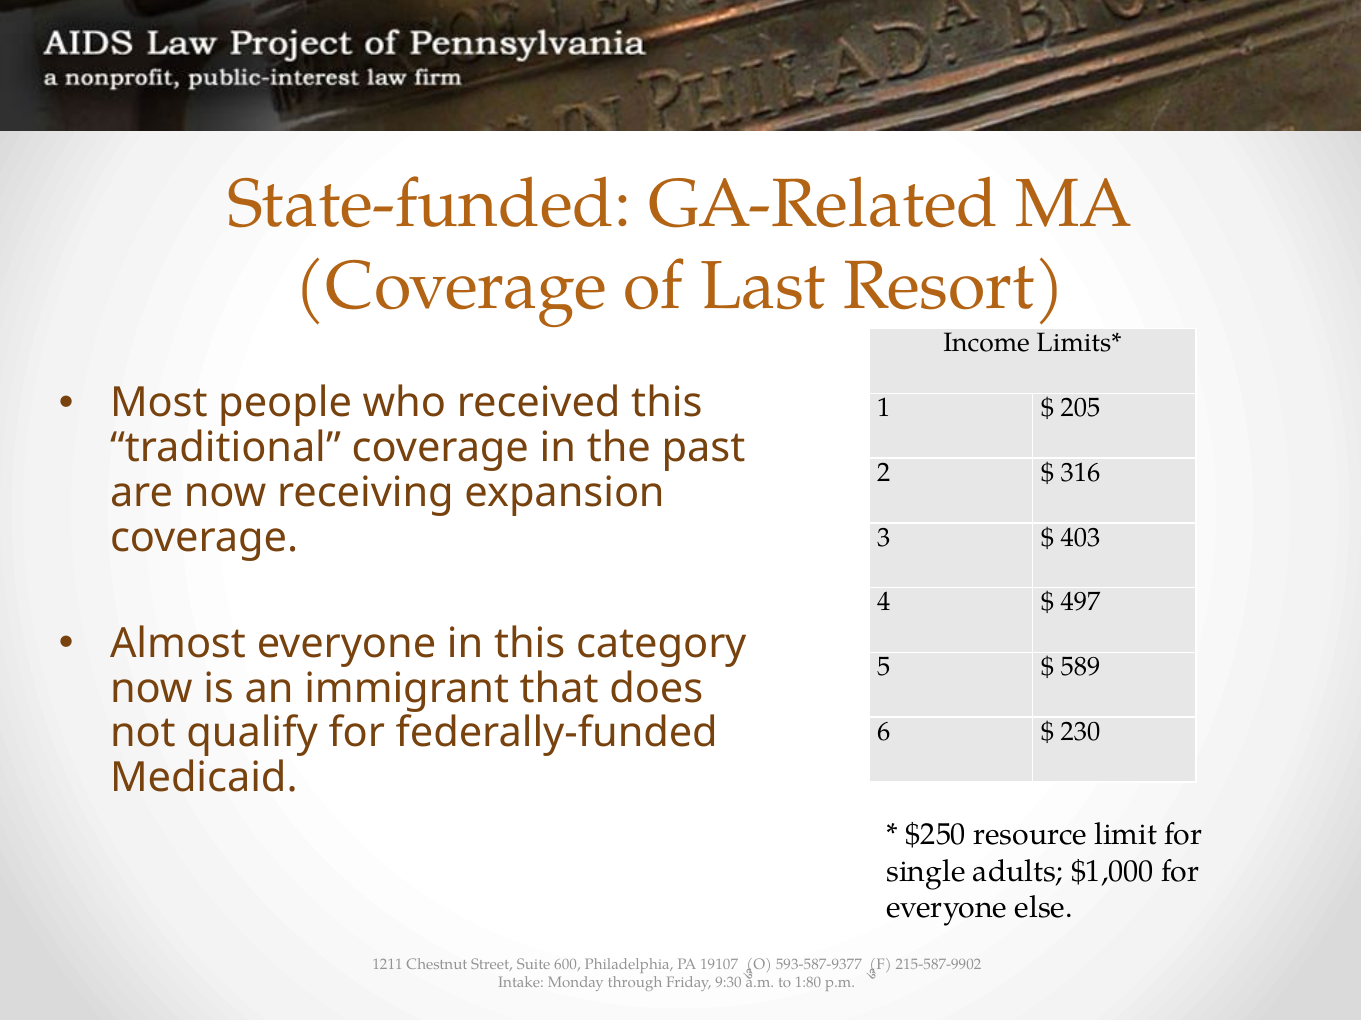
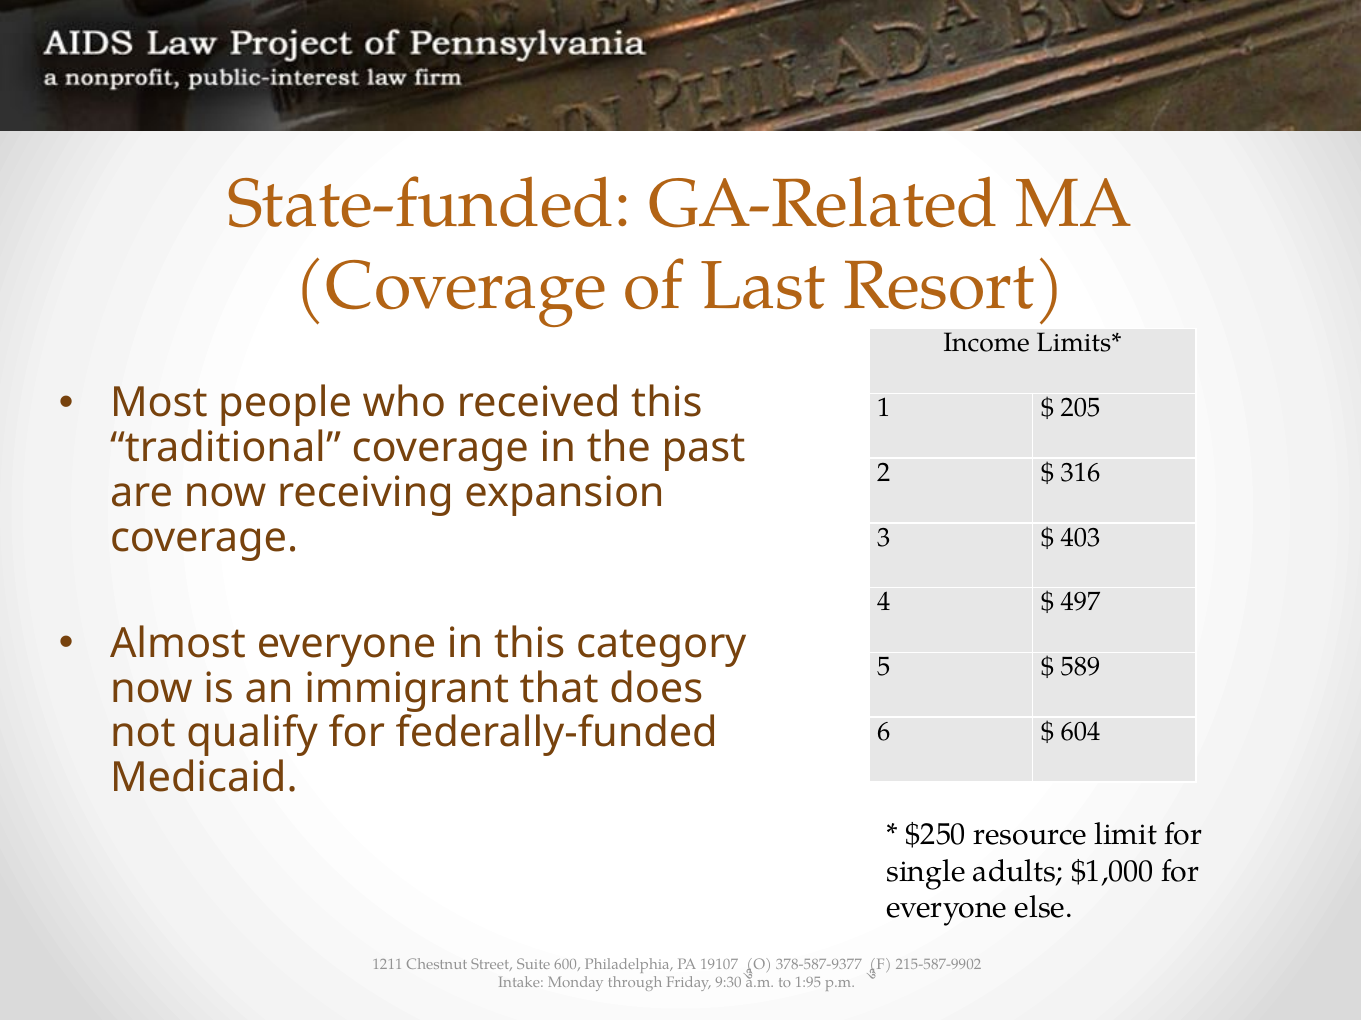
230: 230 -> 604 (1080, 732)
593-587-9377: 593-587-9377 -> 378-587-9377 (819, 965)
1:80: 1:80 -> 1:95 (808, 983)
